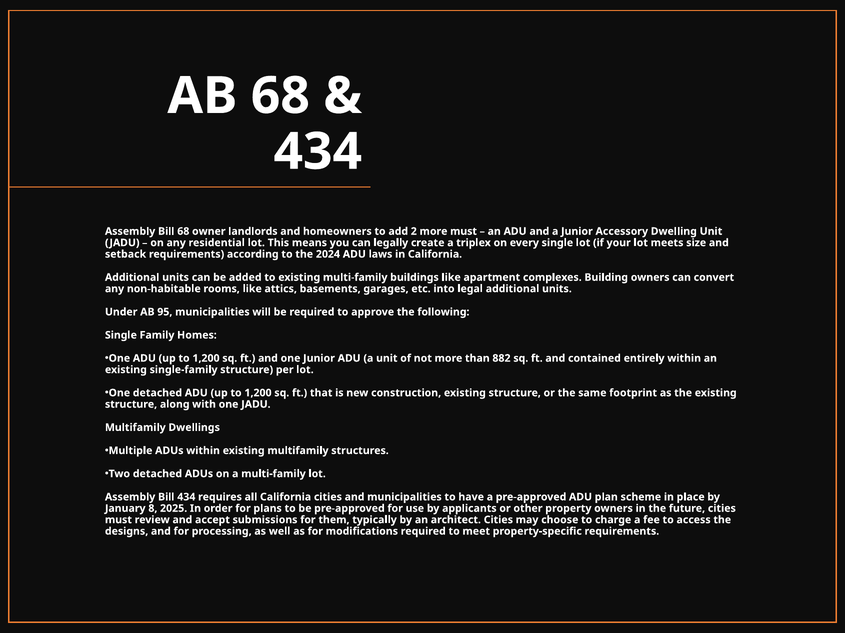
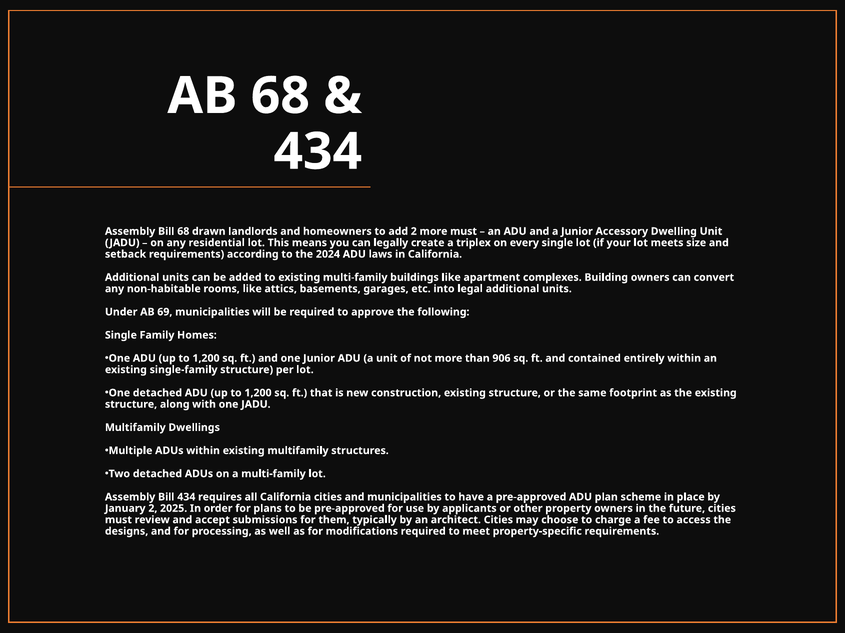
owner: owner -> drawn (209, 232)
95: 95 -> 69 (165, 312)
882: 882 -> 906 (501, 359)
January 8: 8 -> 2 (153, 509)
